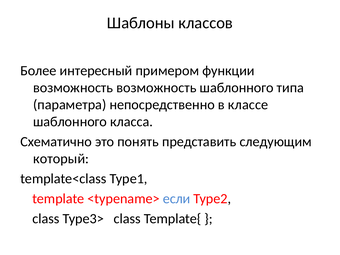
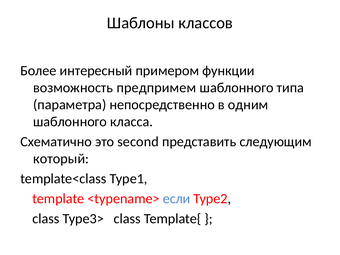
возможность возможность: возможность -> предпримем (156, 88)
классе: классе -> одним (248, 105)
понять: понять -> second (138, 142)
